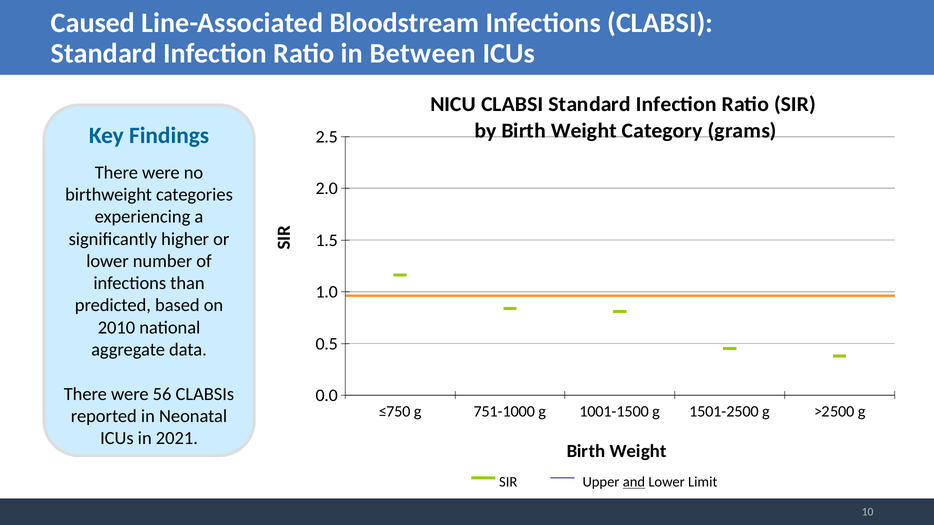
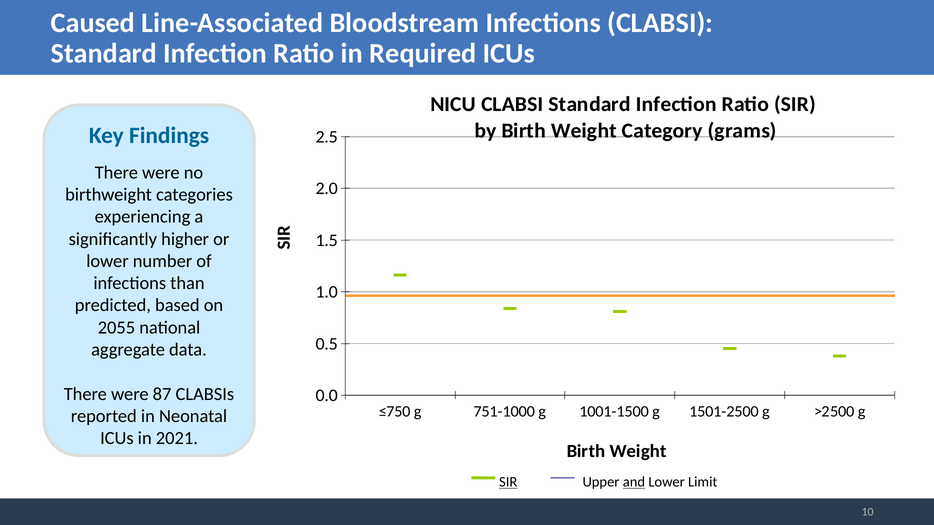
Between: Between -> Required (423, 53)
2010: 2010 -> 2055 (116, 328)
56: 56 -> 87 (162, 394)
SIR underline: none -> present (508, 482)
